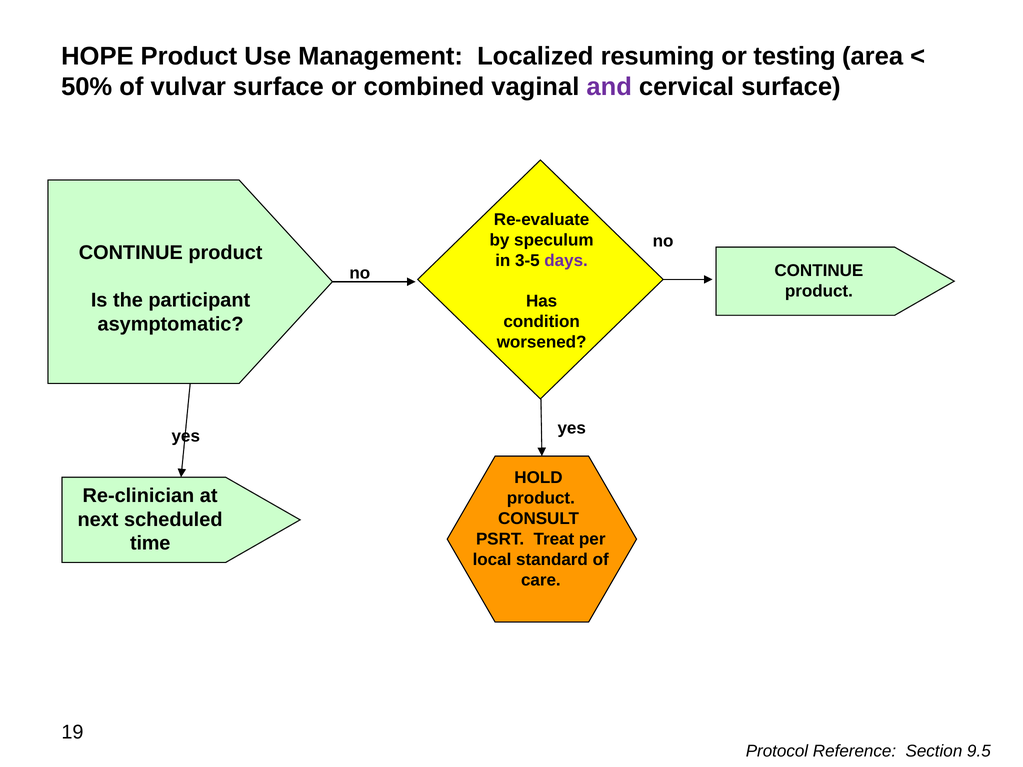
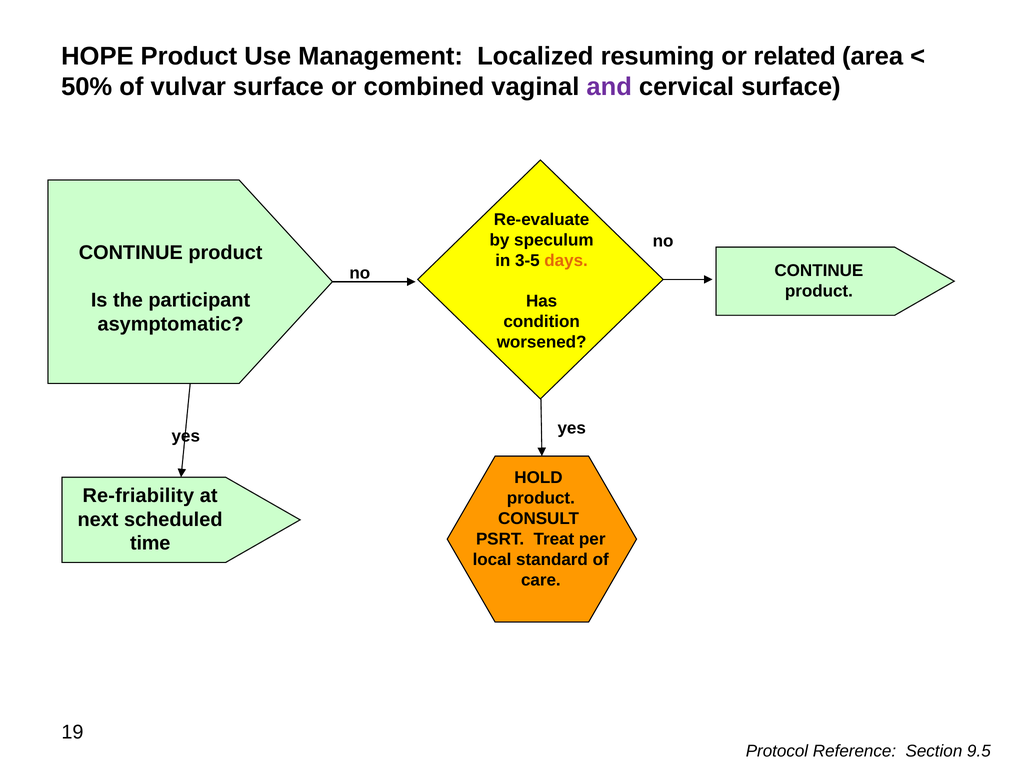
testing: testing -> related (795, 56)
days colour: purple -> orange (566, 261)
Re-clinician: Re-clinician -> Re-friability (138, 496)
